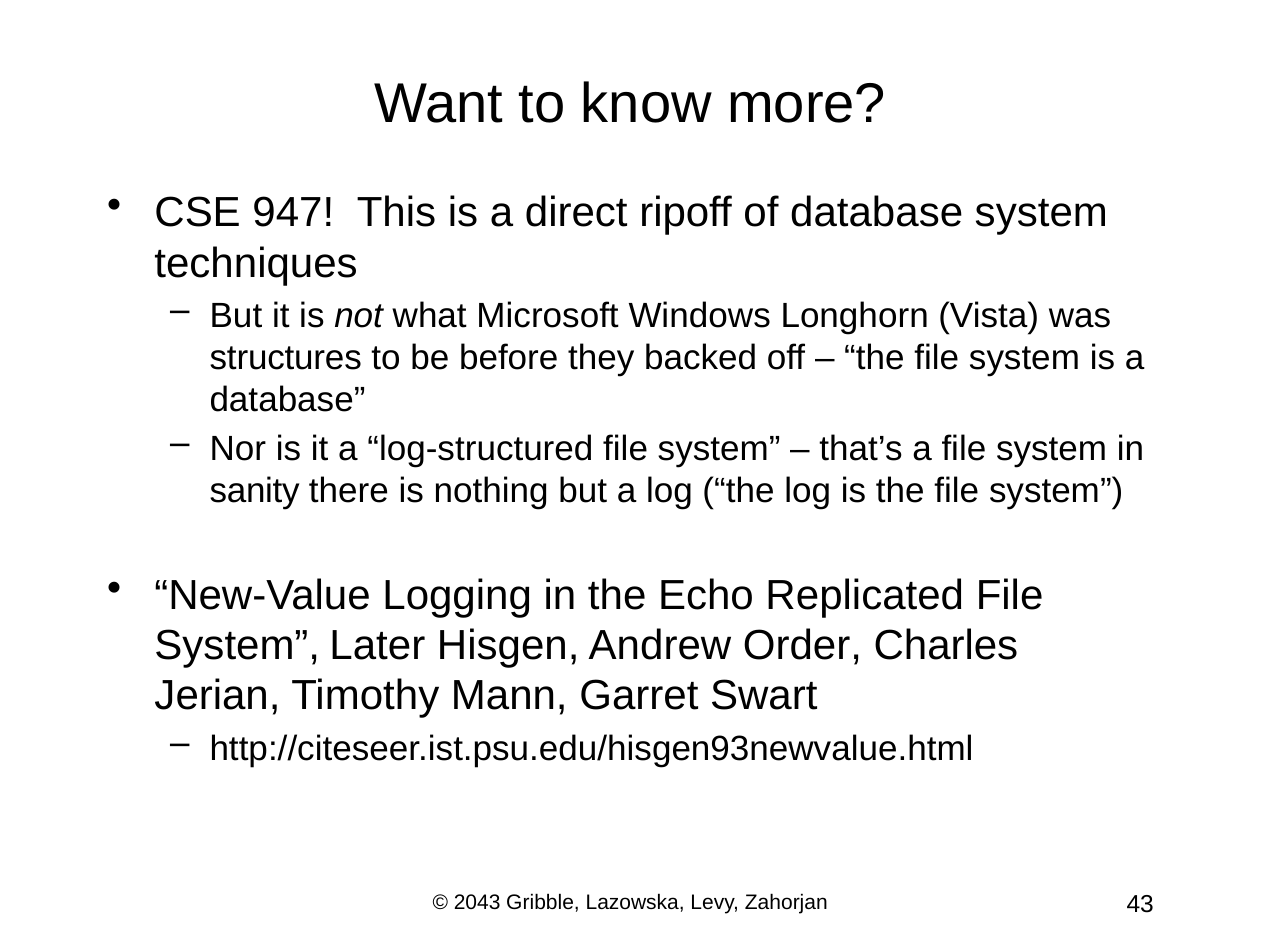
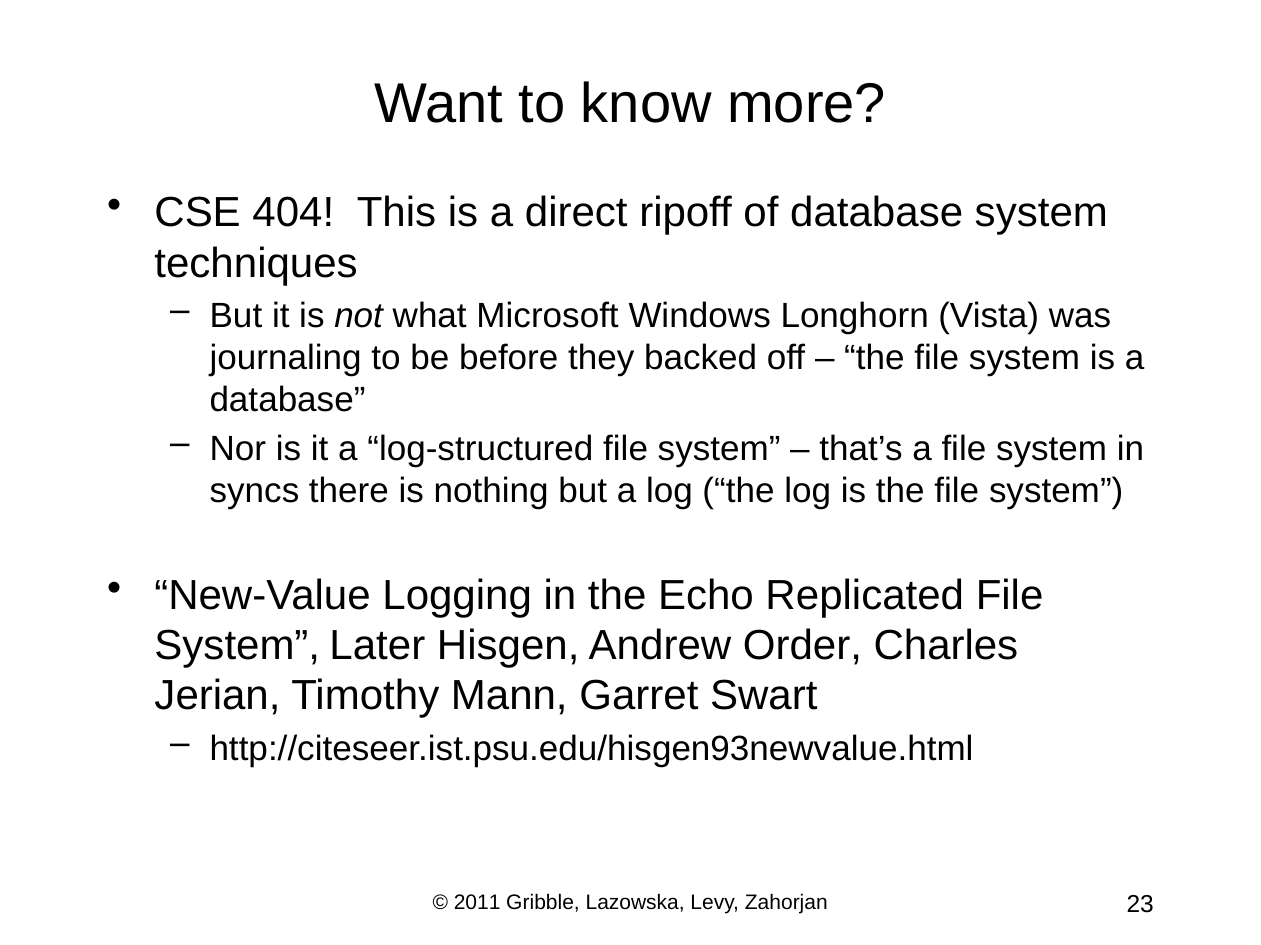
947: 947 -> 404 (293, 213)
structures: structures -> journaling (286, 358)
sanity: sanity -> syncs (254, 491)
2043: 2043 -> 2011 (477, 903)
43: 43 -> 23 (1140, 905)
